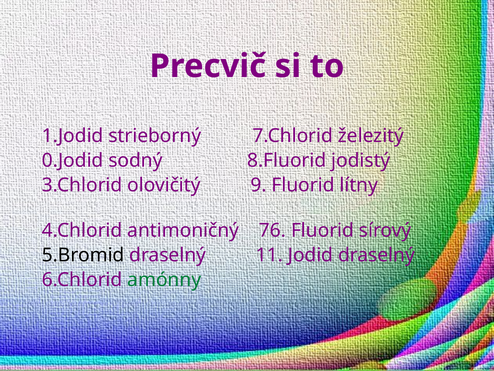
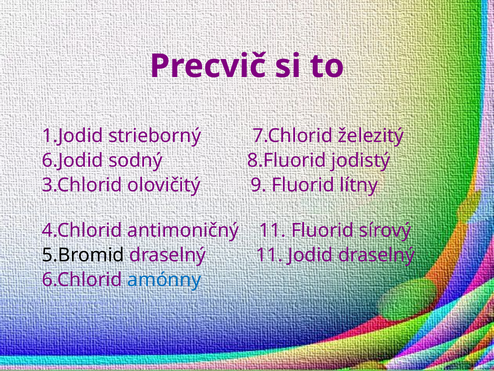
0.Jodid: 0.Jodid -> 6.Jodid (73, 160)
antimoničný 76: 76 -> 11 (272, 230)
amónny colour: green -> blue (164, 279)
